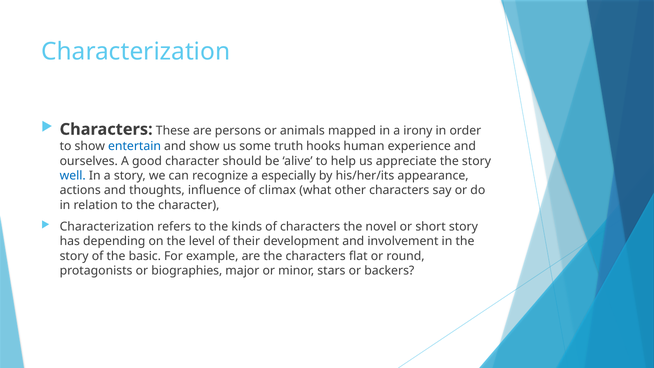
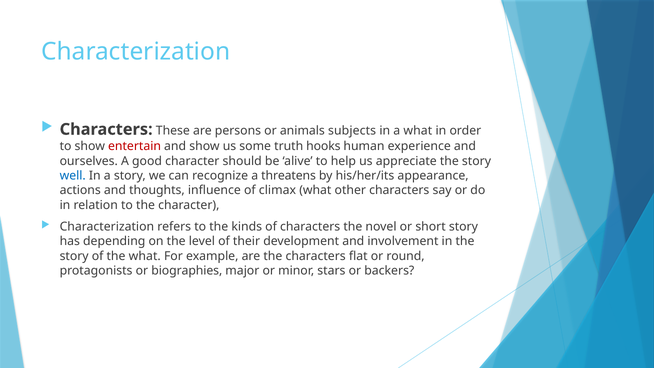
mapped: mapped -> subjects (352, 131)
a irony: irony -> what (418, 131)
entertain colour: blue -> red (135, 146)
especially: especially -> threatens (289, 176)
the basic: basic -> what (145, 256)
